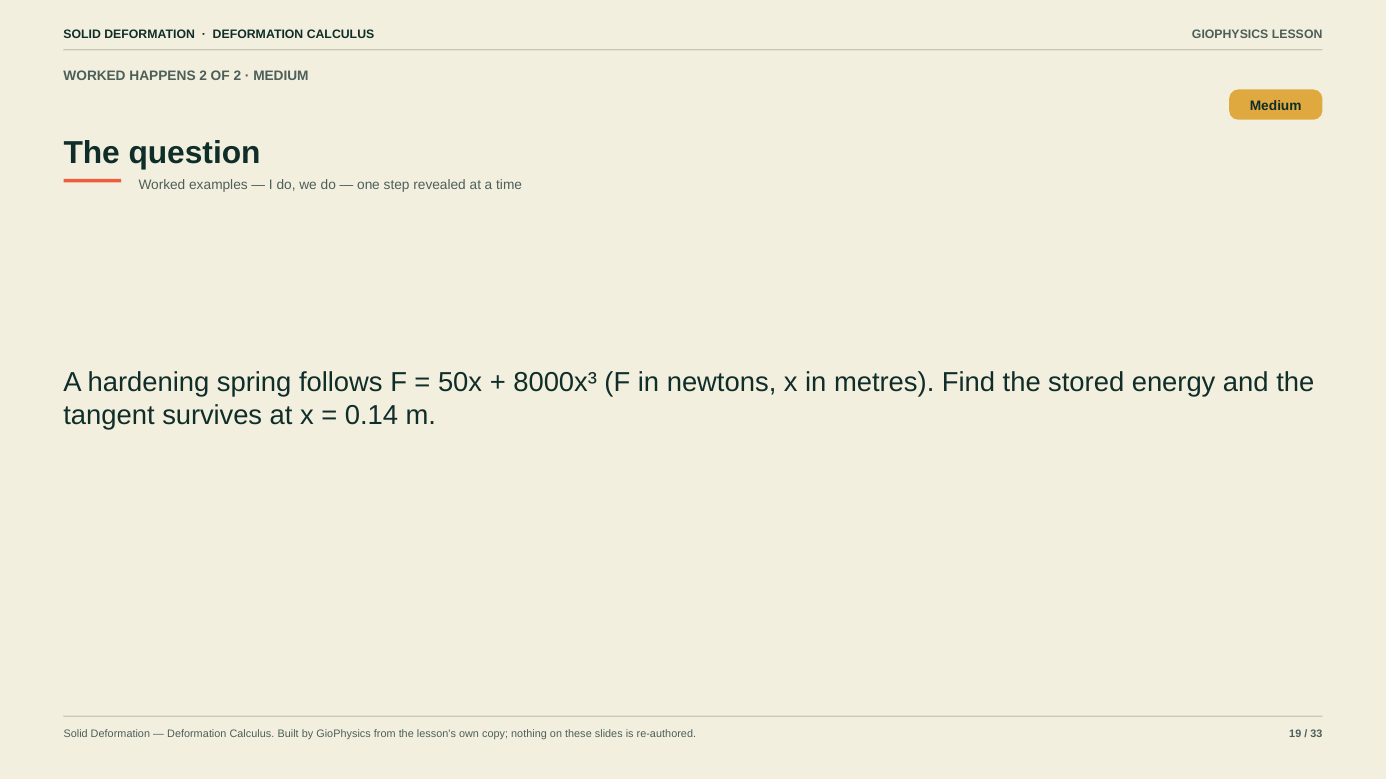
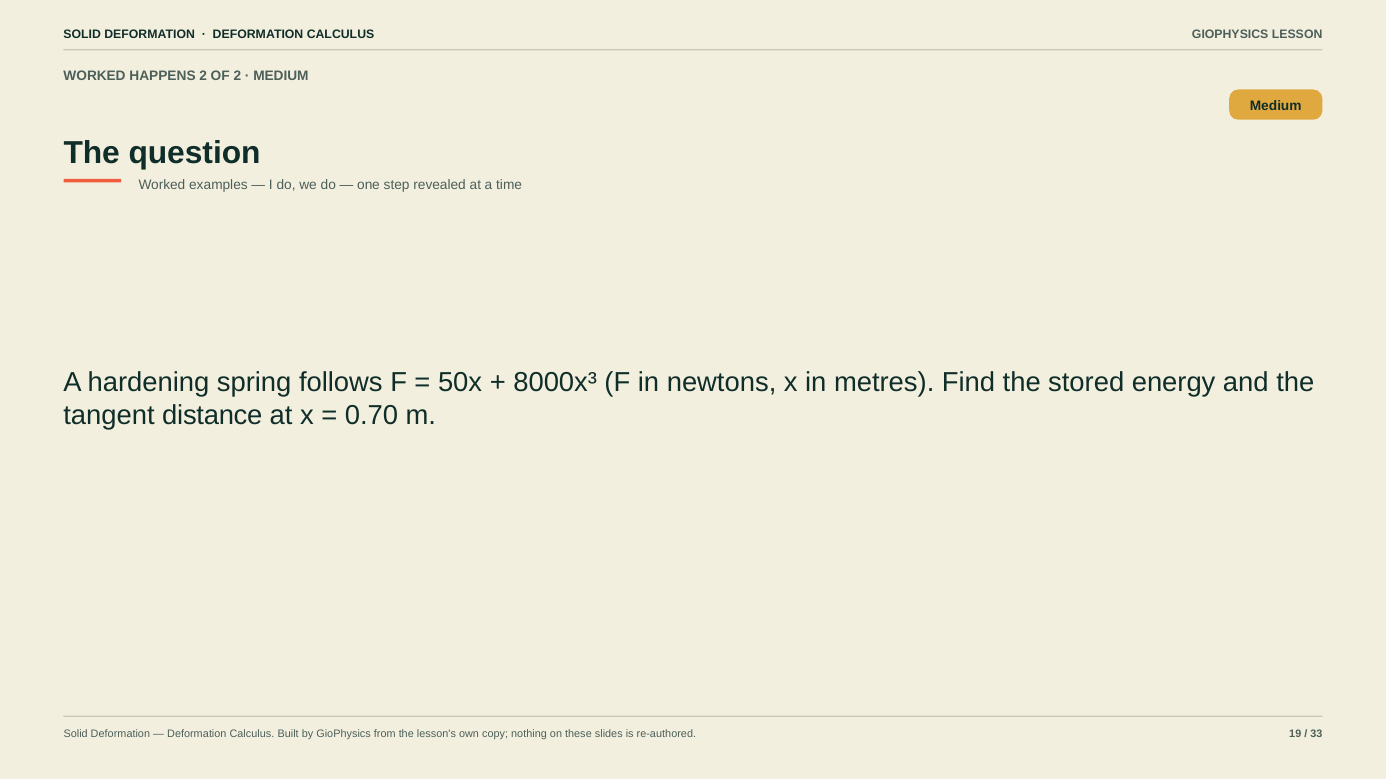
survives: survives -> distance (212, 416)
0.14: 0.14 -> 0.70 (372, 416)
